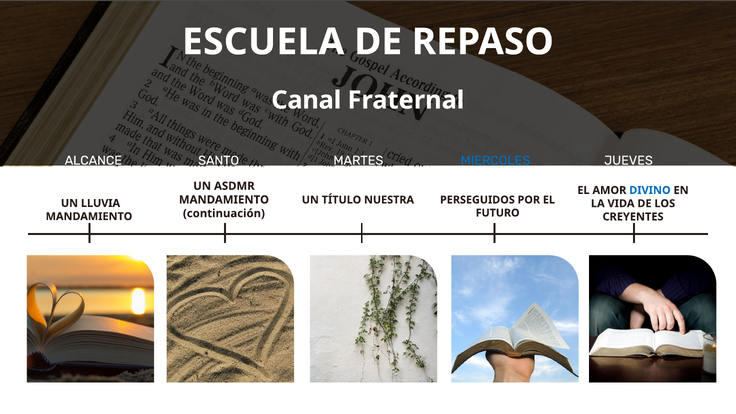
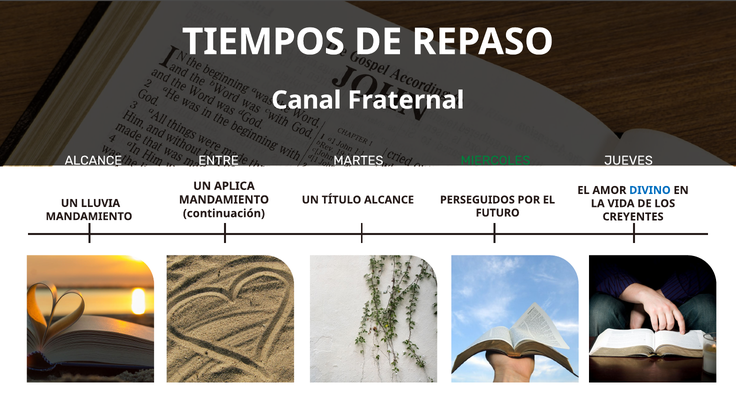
ESCUELA: ESCUELA -> TIEMPOS (263, 42)
SANTO: SANTO -> ENTRE (219, 160)
MIERCOLES colour: blue -> green (495, 160)
ASDMR: ASDMR -> APLICA (234, 186)
TÍTULO NUESTRA: NUESTRA -> ALCANCE (389, 200)
